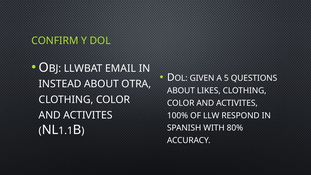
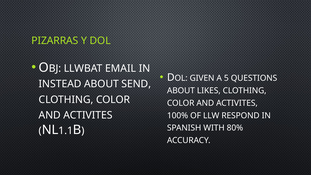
CONFIRM: CONFIRM -> PIZARRAS (55, 41)
OTRA: OTRA -> SEND (136, 84)
